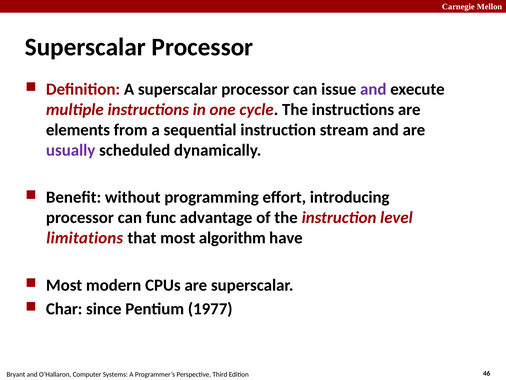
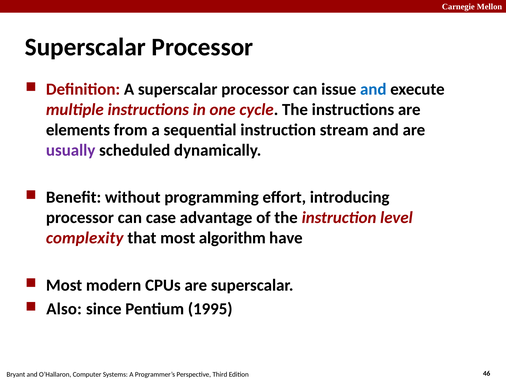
and colour: purple -> blue (373, 89)
func: func -> case (161, 217)
limitations: limitations -> complexity (85, 238)
Char: Char -> Also (64, 308)
1977: 1977 -> 1995 (210, 308)
